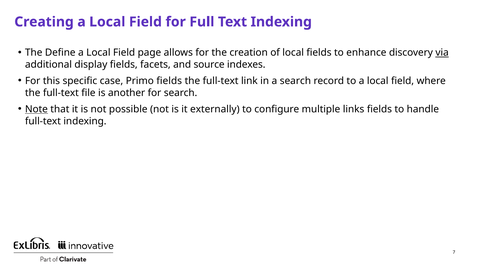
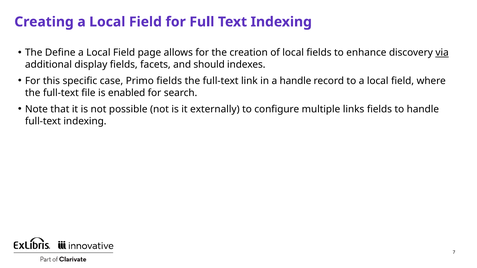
source: source -> should (209, 65)
a search: search -> handle (295, 81)
another: another -> enabled (127, 93)
Note underline: present -> none (36, 109)
